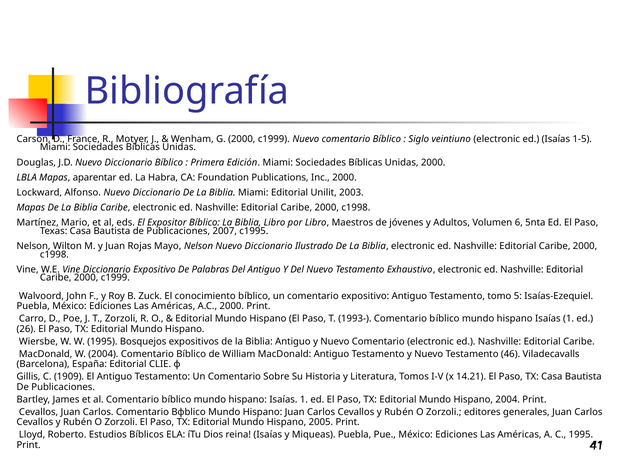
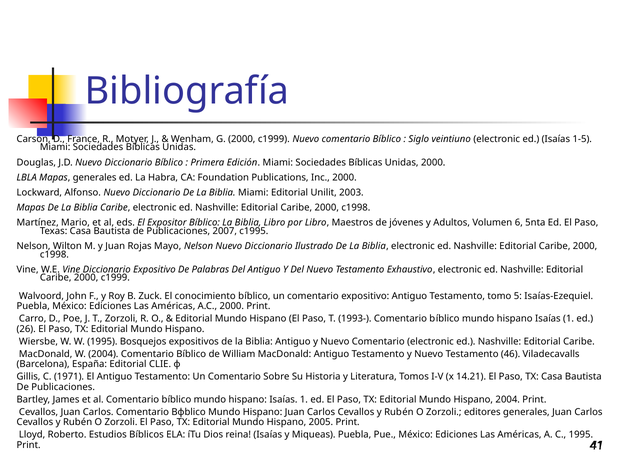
Mapas aparentar: aparentar -> generales (95, 177)
1909: 1909 -> 1971 (69, 376)
